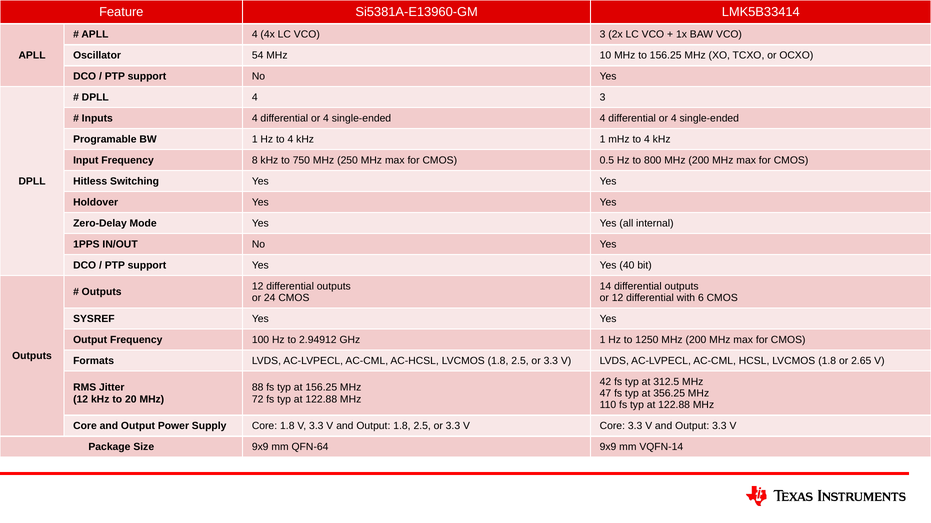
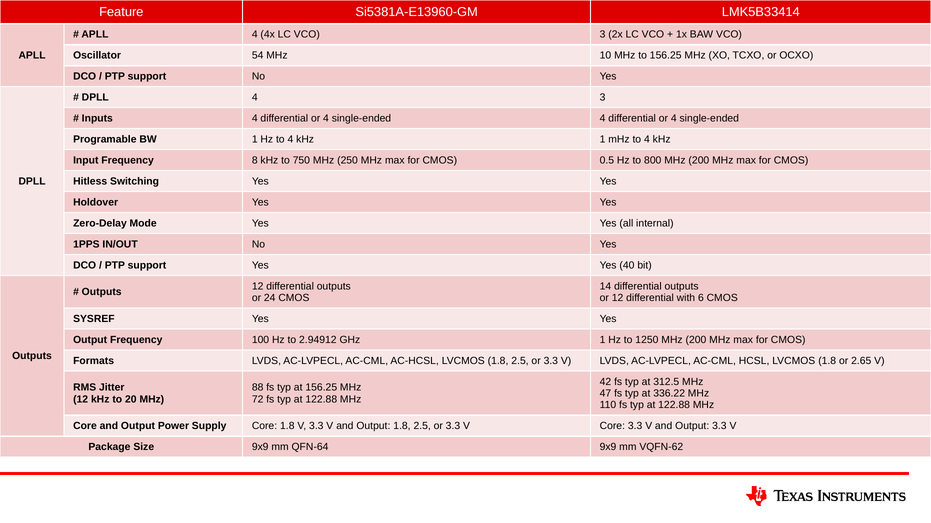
356.25: 356.25 -> 336.22 (669, 394)
VQFN-14: VQFN-14 -> VQFN-62 (661, 448)
